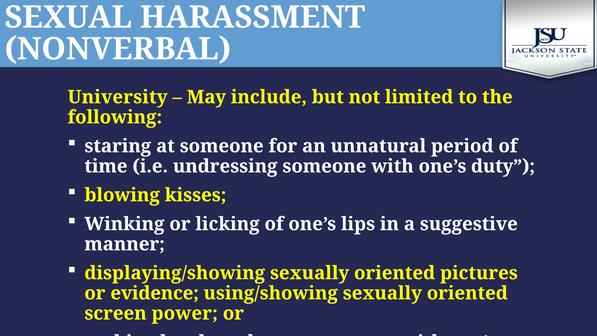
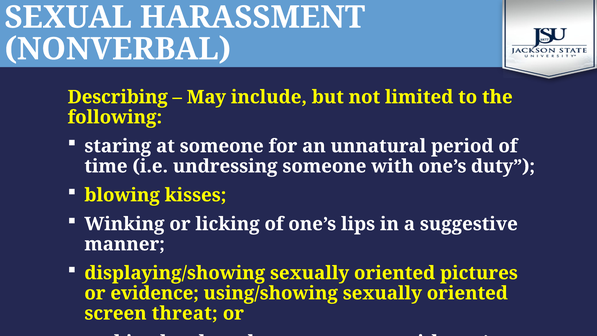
University: University -> Describing (118, 97)
power: power -> threat (185, 313)
